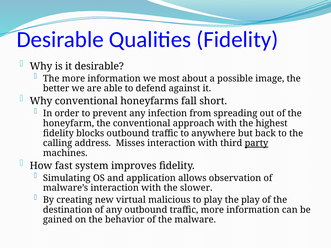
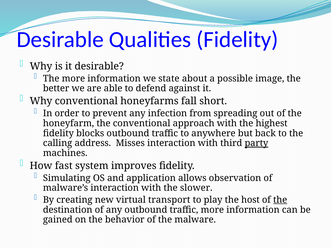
most: most -> state (169, 79)
malicious: malicious -> transport (169, 200)
the play: play -> host (250, 200)
the underline: none -> present (280, 200)
